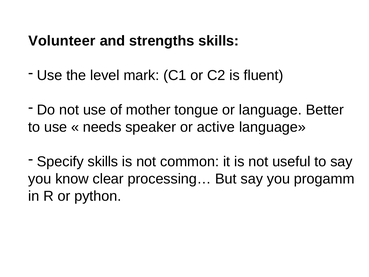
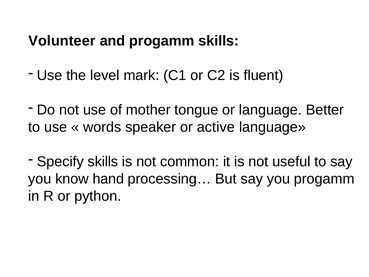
and strengths: strengths -> progamm (162, 41)
needs: needs -> words (102, 127)
clear: clear -> hand (108, 179)
